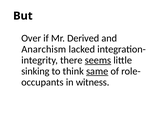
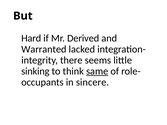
Over: Over -> Hard (31, 38)
Anarchism: Anarchism -> Warranted (44, 49)
seems underline: present -> none (98, 60)
witness: witness -> sincere (93, 82)
